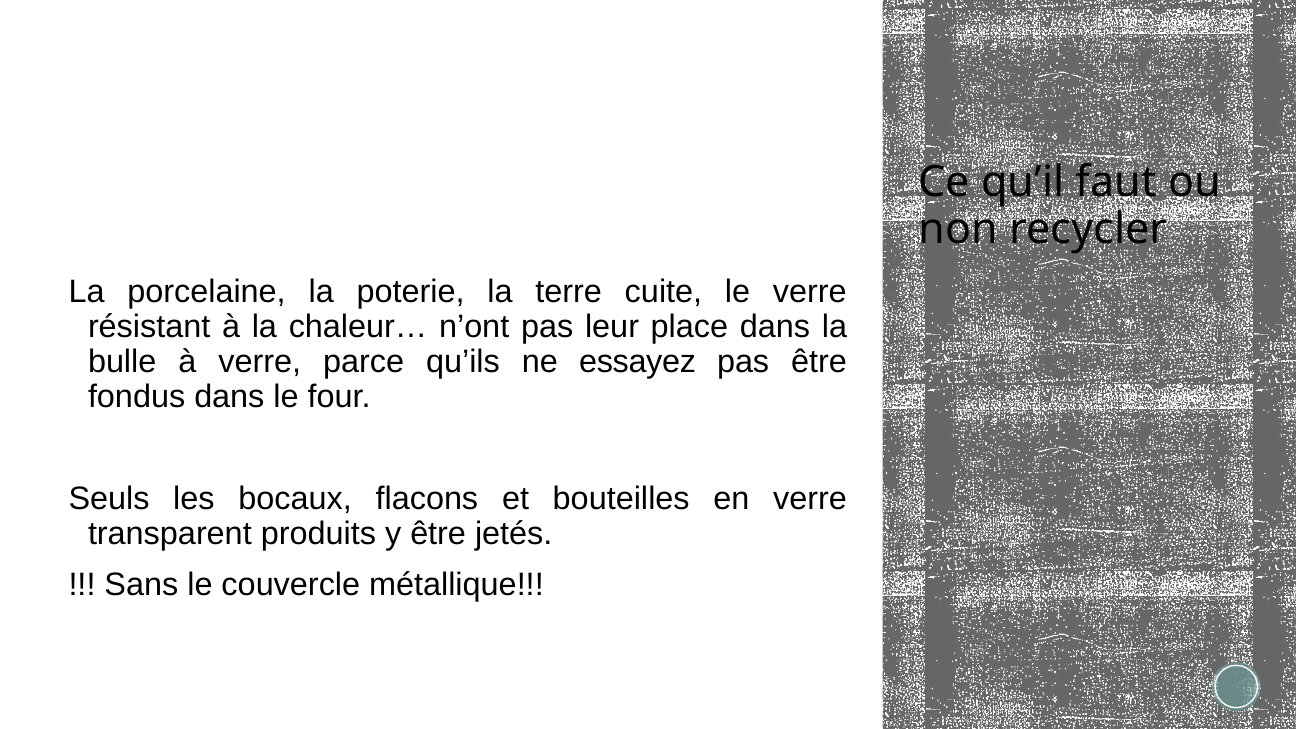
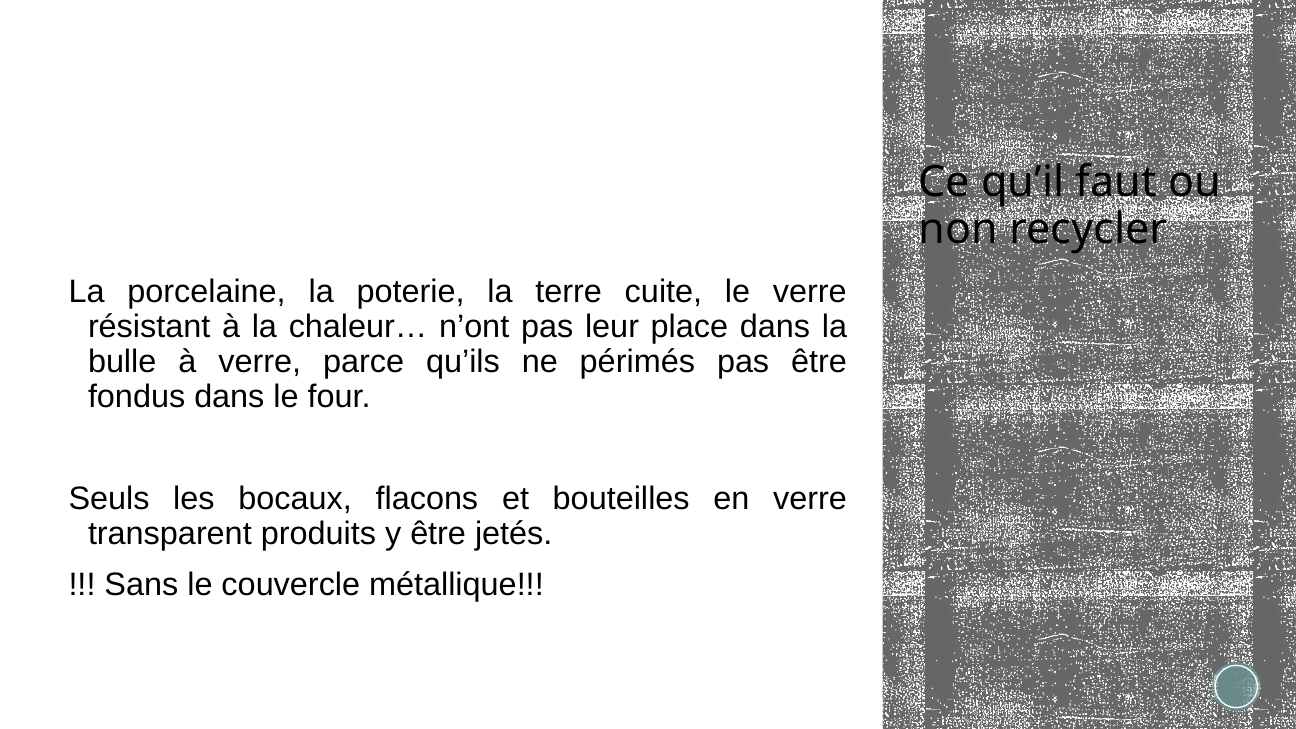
essayez: essayez -> périmés (637, 362)
